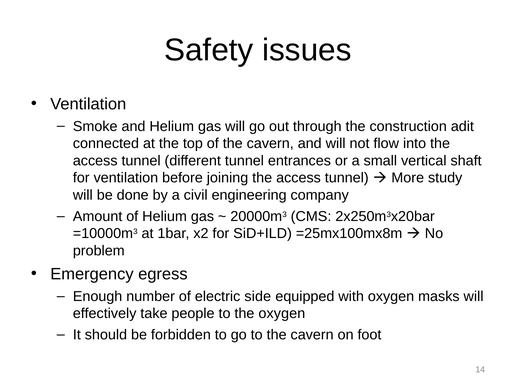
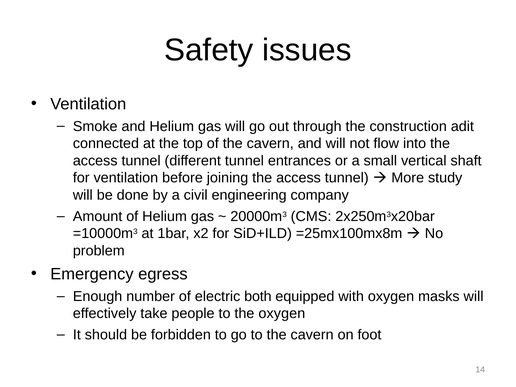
side: side -> both (258, 296)
